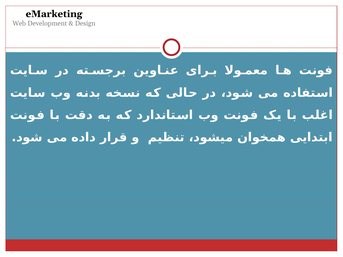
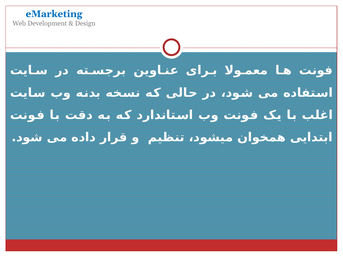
eMarketing colour: black -> blue (54, 14)
